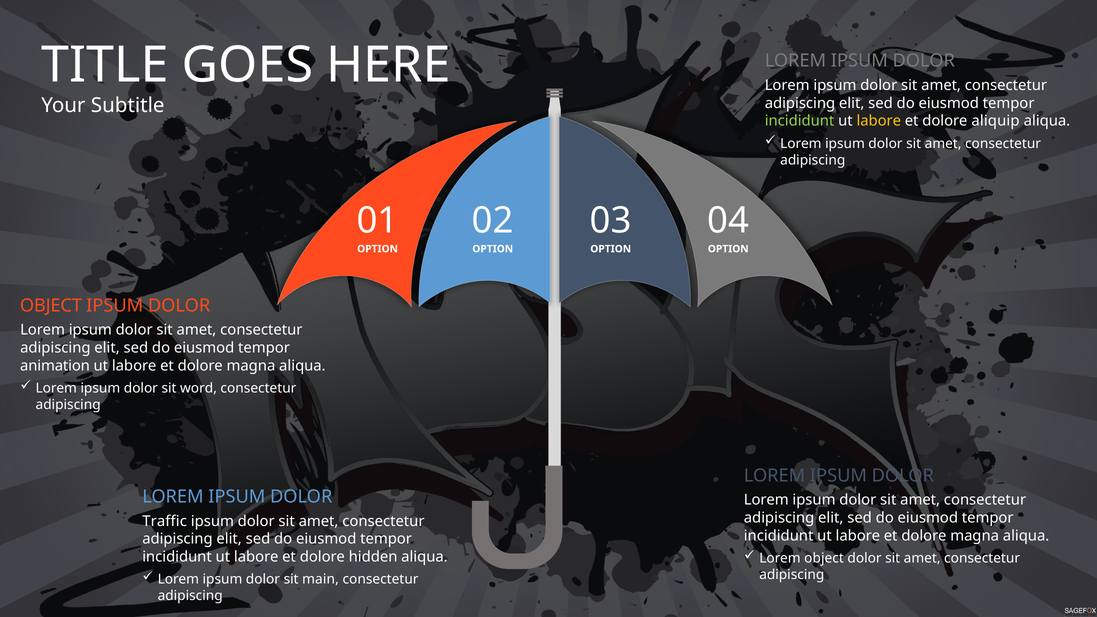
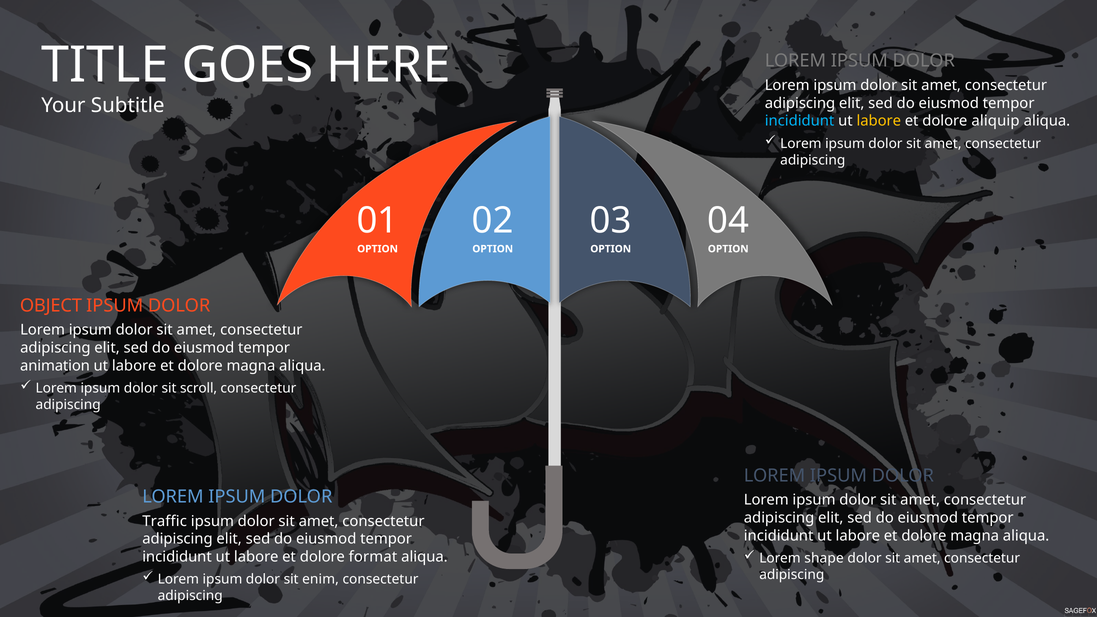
incididunt colour: light green -> light blue (800, 121)
word: word -> scroll (199, 388)
Lorem object: object -> shape (824, 558)
hidden: hidden -> format (373, 557)
main: main -> enim (321, 579)
